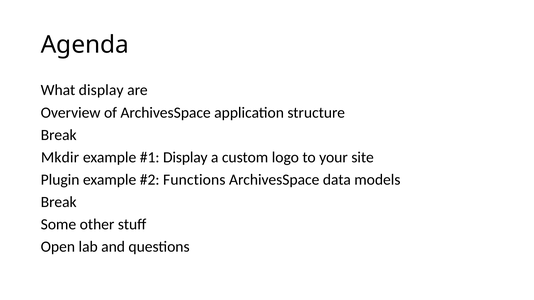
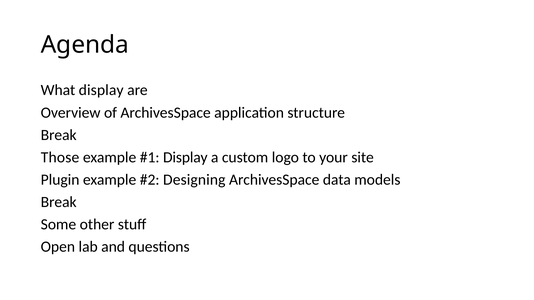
Mkdir: Mkdir -> Those (60, 157)
Functions: Functions -> Designing (194, 180)
